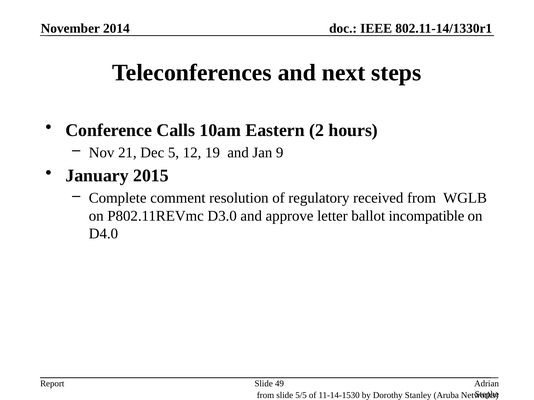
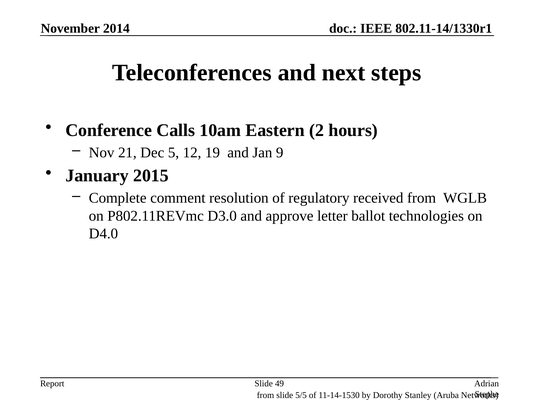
incompatible: incompatible -> technologies (426, 216)
